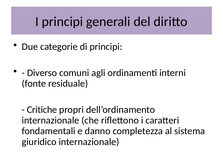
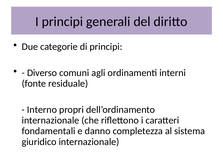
Critiche: Critiche -> Interno (42, 110)
